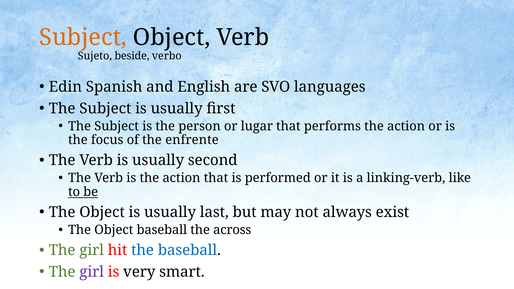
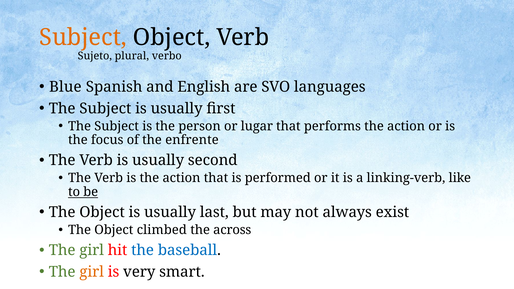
beside: beside -> plural (132, 56)
Edin: Edin -> Blue (65, 87)
Object baseball: baseball -> climbed (162, 230)
girl colour: purple -> orange (92, 272)
